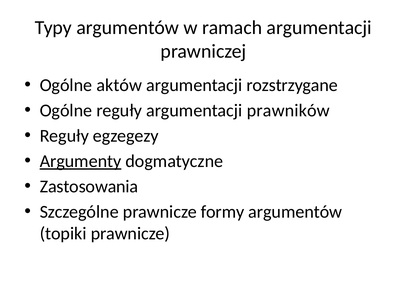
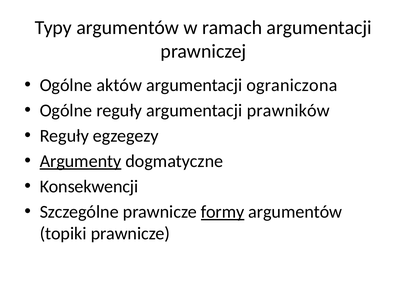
rozstrzygane: rozstrzygane -> ograniczona (292, 85)
Zastosowania: Zastosowania -> Konsekwencji (89, 187)
formy underline: none -> present (223, 212)
